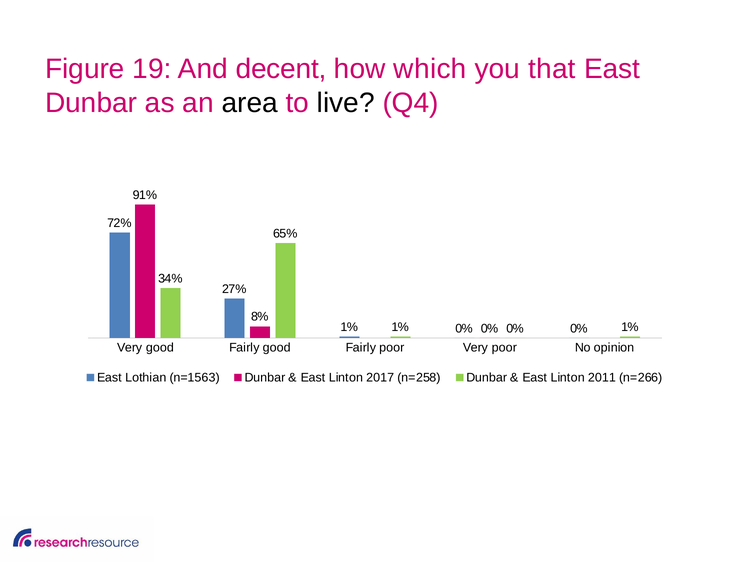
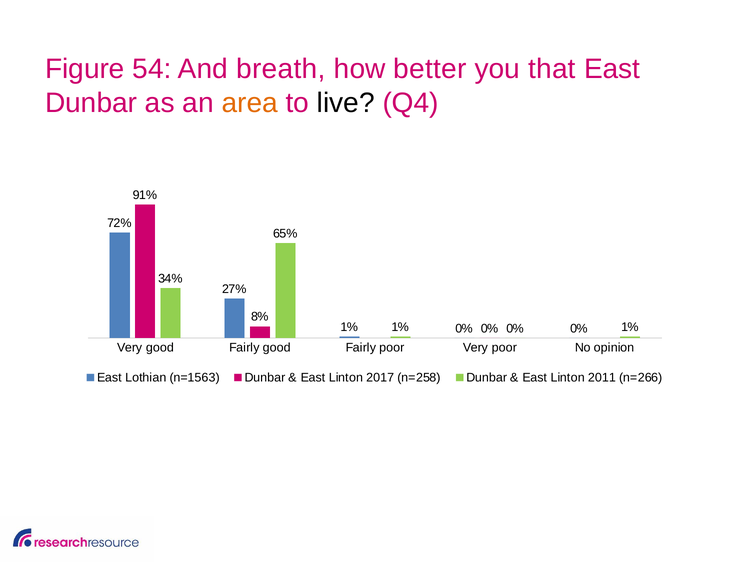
19: 19 -> 54 (152, 69)
decent: decent -> breath (281, 69)
which: which -> better (430, 69)
area colour: black -> orange (250, 103)
